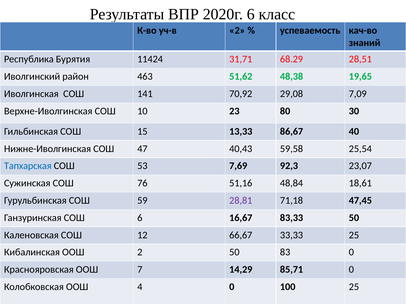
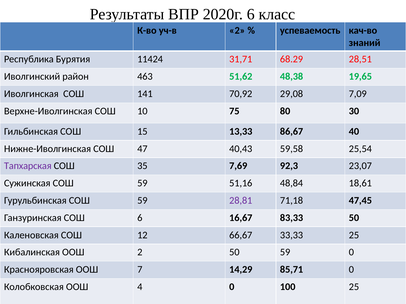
23: 23 -> 75 (234, 111)
Тапхарская colour: blue -> purple (28, 166)
53: 53 -> 35 (142, 166)
Сужинская СОШ 76: 76 -> 59 (142, 184)
50 83: 83 -> 59 (285, 253)
